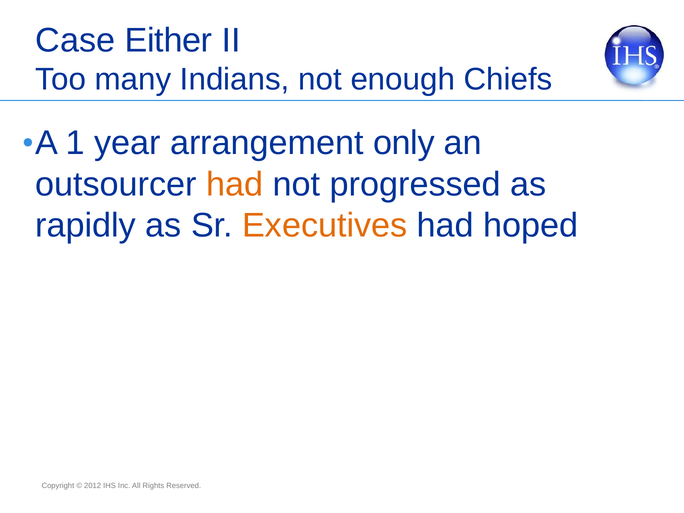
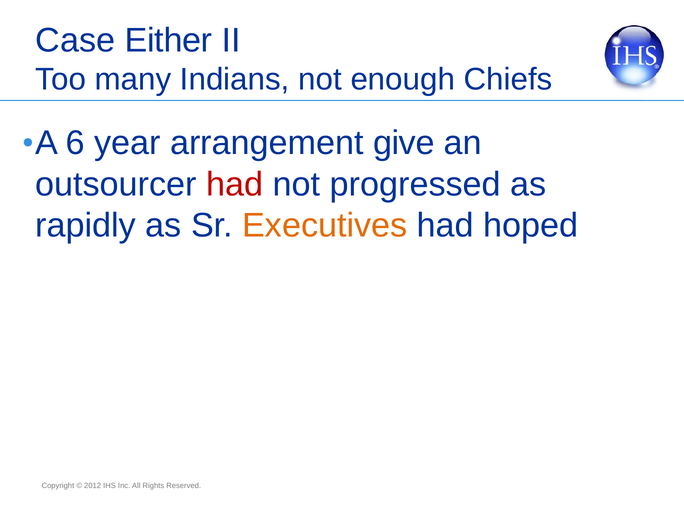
1: 1 -> 6 (75, 143)
only: only -> give (404, 143)
had colour: orange -> red (235, 184)
